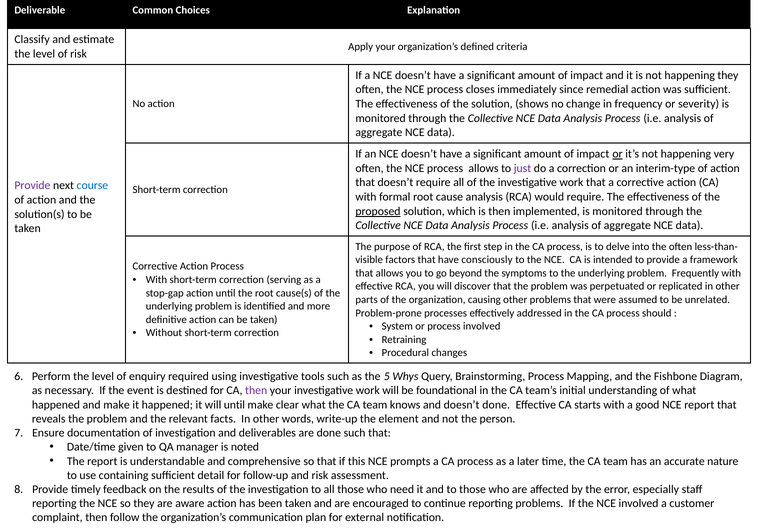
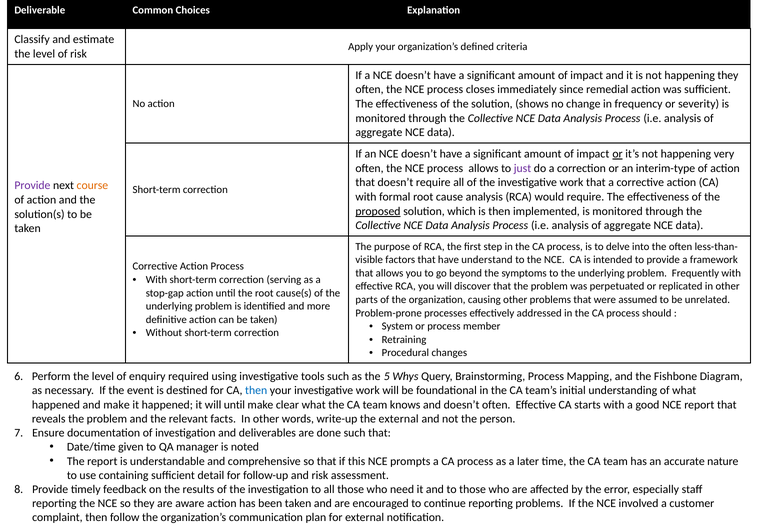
course colour: blue -> orange (92, 186)
consciously: consciously -> understand (487, 260)
process involved: involved -> member (482, 326)
then colour: purple -> blue (256, 391)
doesn’t done: done -> often (496, 405)
the element: element -> external (399, 419)
